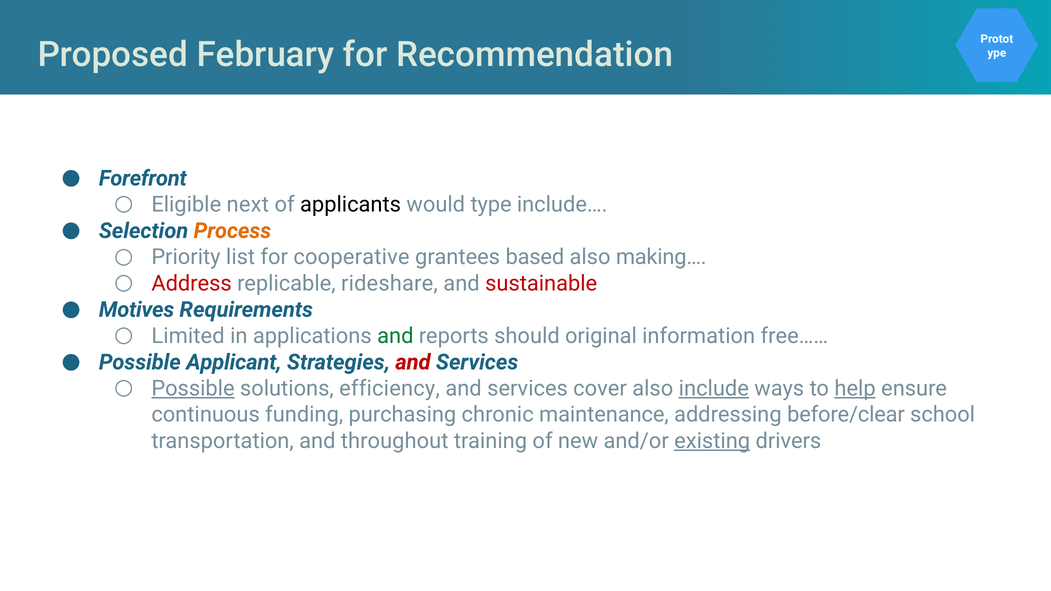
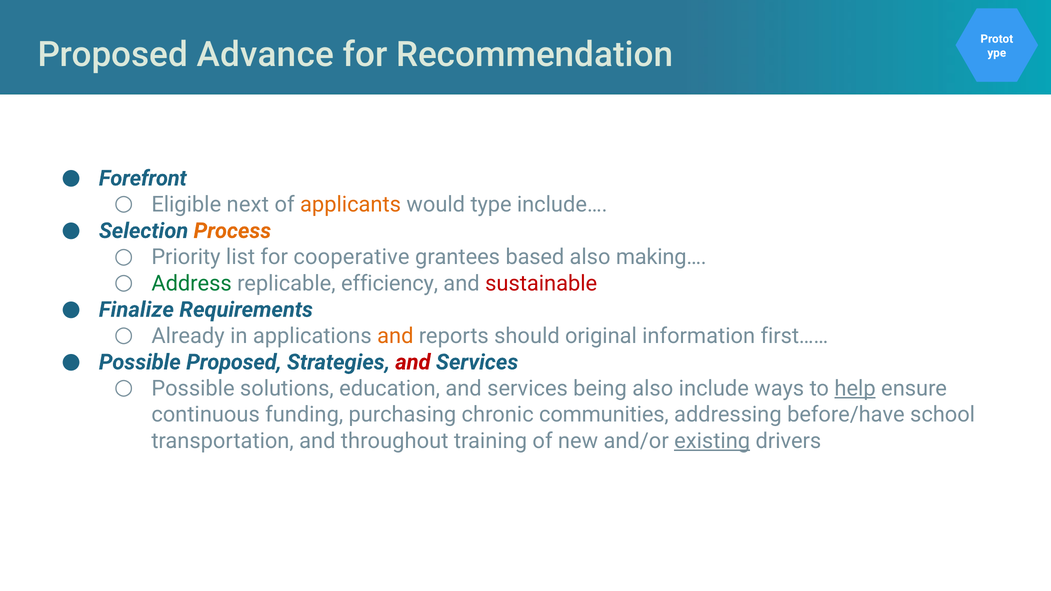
February: February -> Advance (265, 55)
applicants colour: black -> orange (351, 205)
Address colour: red -> green (192, 283)
rideshare: rideshare -> efficiency (390, 283)
Motives: Motives -> Finalize (136, 310)
Limited: Limited -> Already (188, 336)
and colour: green -> orange (395, 336)
free……: free…… -> first…… (794, 336)
Possible Applicant: Applicant -> Proposed (234, 362)
Possible underline: present -> none (193, 389)
efficiency: efficiency -> education (390, 389)
cover: cover -> being (600, 389)
include underline: present -> none (714, 389)
maintenance: maintenance -> communities (604, 415)
before/clear: before/clear -> before/have (846, 415)
